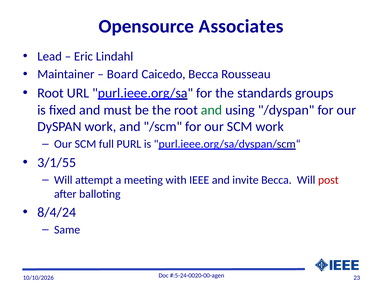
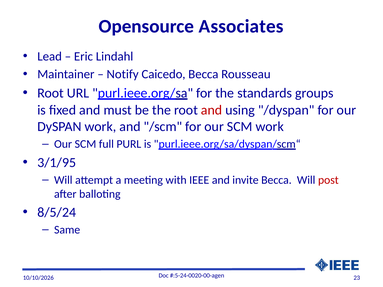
Board: Board -> Notify (123, 74)
and colour: green -> red (212, 110)
3/1/55: 3/1/55 -> 3/1/95 (57, 163)
8/4/24: 8/4/24 -> 8/5/24 (57, 212)
